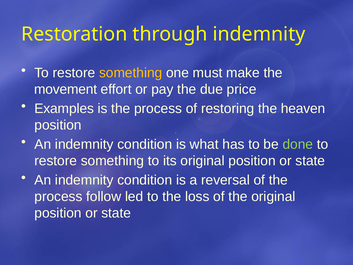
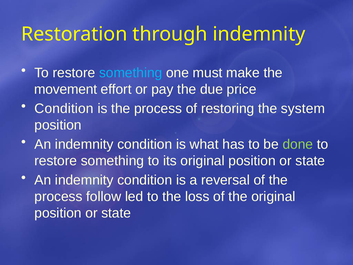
something colour: yellow -> light blue (131, 73)
Examples: Examples -> Condition (64, 108)
heaven: heaven -> system (303, 108)
